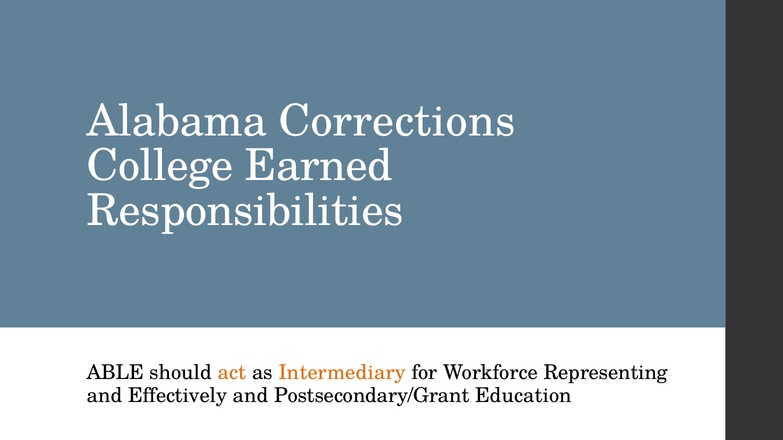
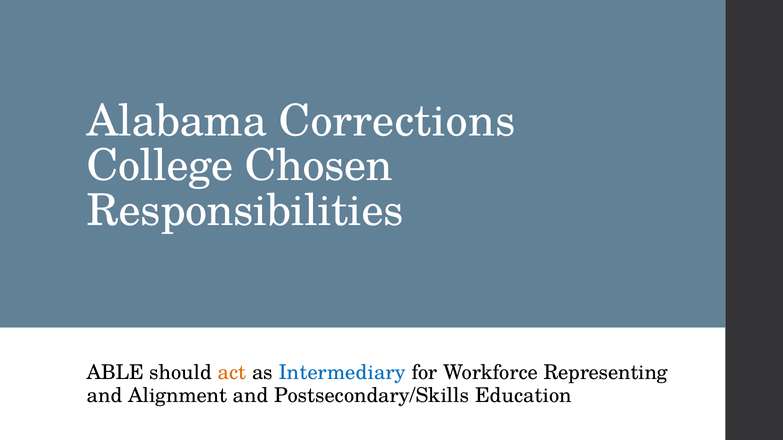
Earned: Earned -> Chosen (319, 166)
Intermediary colour: orange -> blue (342, 373)
Effectively: Effectively -> Alignment (178, 396)
Postsecondary/Grant: Postsecondary/Grant -> Postsecondary/Skills (372, 396)
